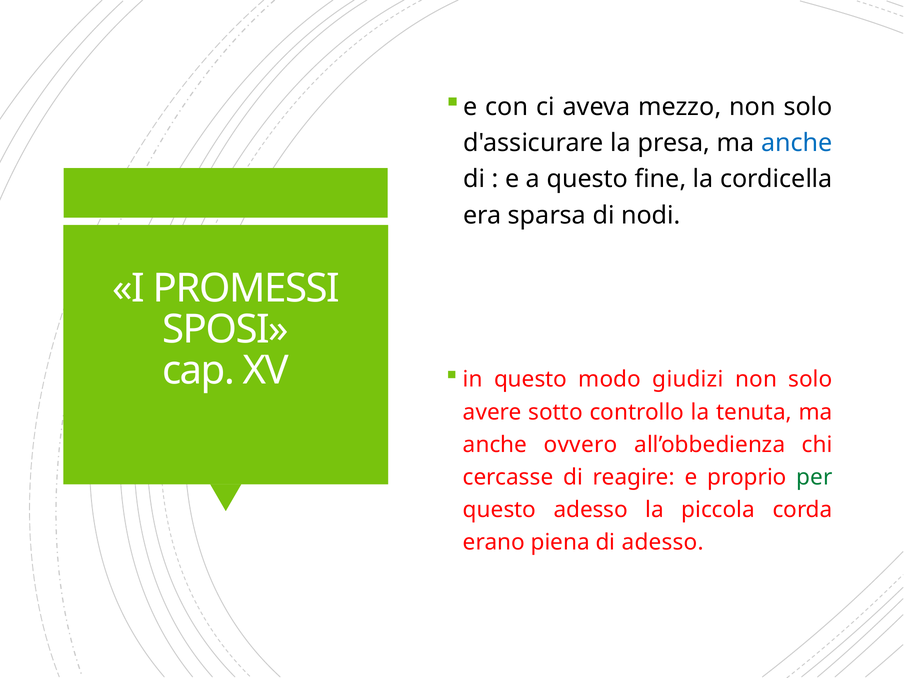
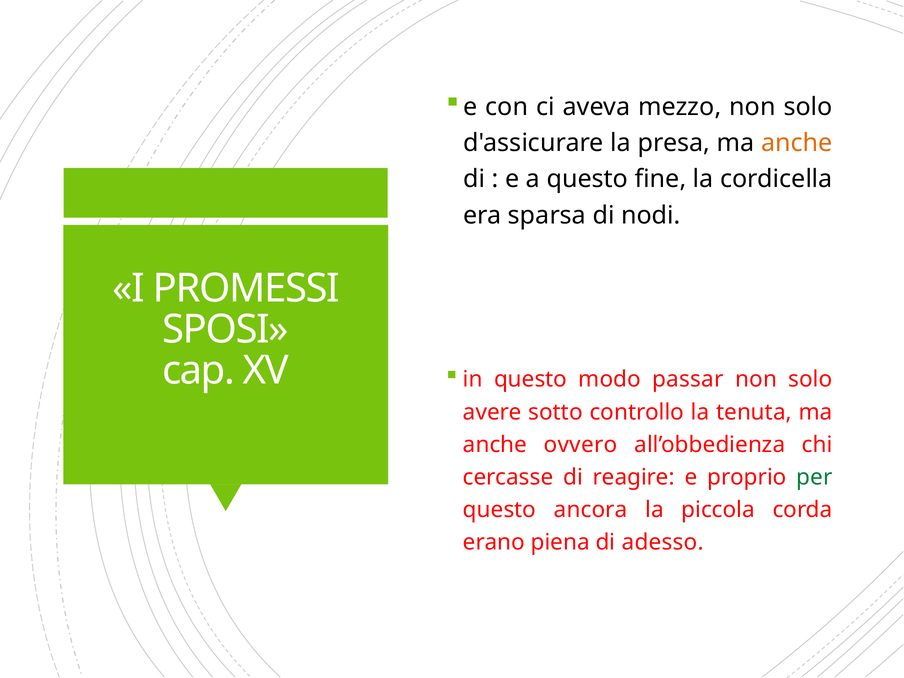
anche colour: blue -> orange (797, 143)
giudizi: giudizi -> passar (688, 380)
questo adesso: adesso -> ancora (591, 510)
